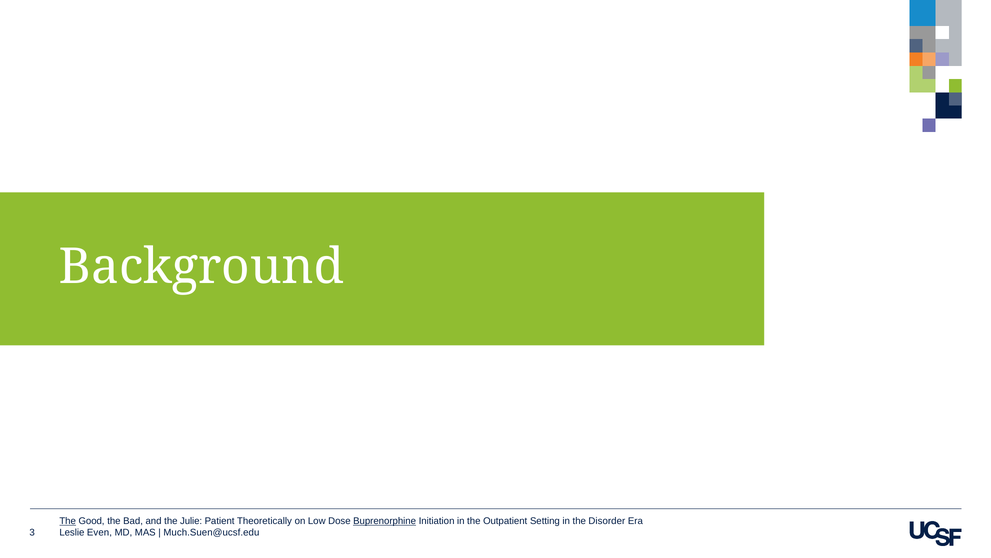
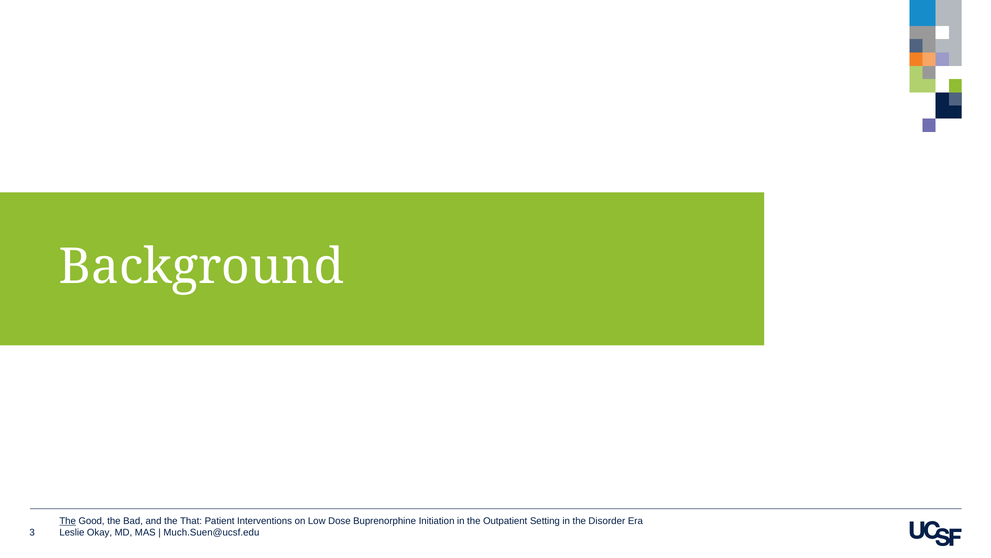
Julie: Julie -> That (191, 521)
Theoretically: Theoretically -> Interventions (265, 521)
Buprenorphine underline: present -> none (385, 521)
Even: Even -> Okay (100, 532)
